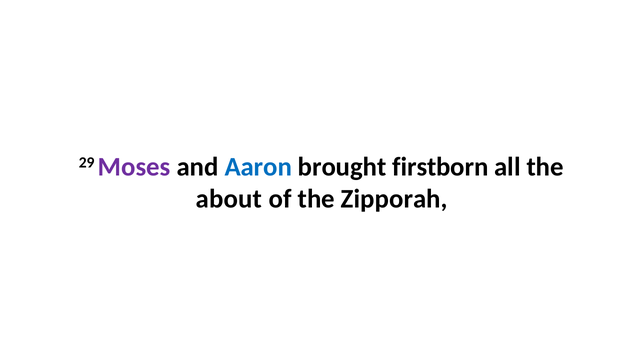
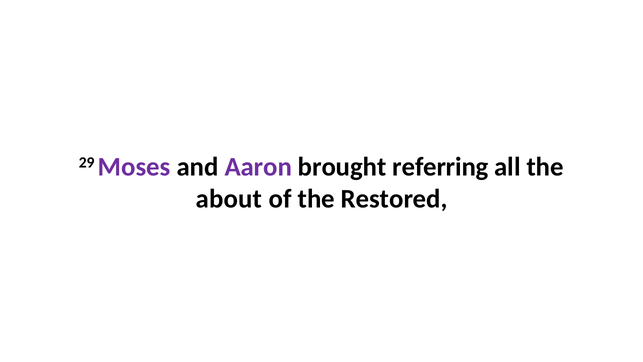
Aaron colour: blue -> purple (258, 167)
firstborn: firstborn -> referring (440, 167)
Zipporah: Zipporah -> Restored (394, 199)
